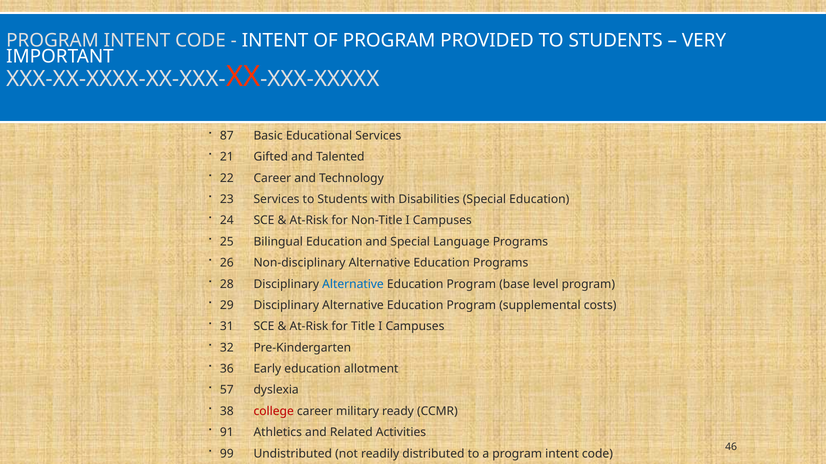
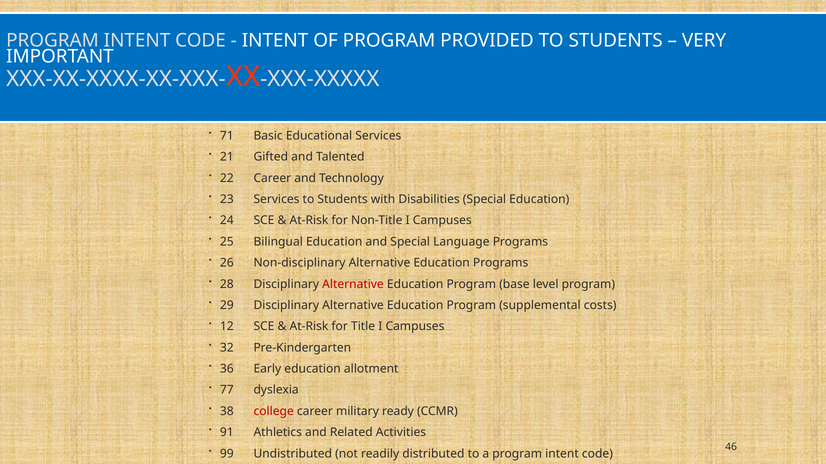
87: 87 -> 71 (227, 136)
Alternative colour: blue -> red (353, 284)
31: 31 -> 12 (227, 327)
57: 57 -> 77 (227, 391)
